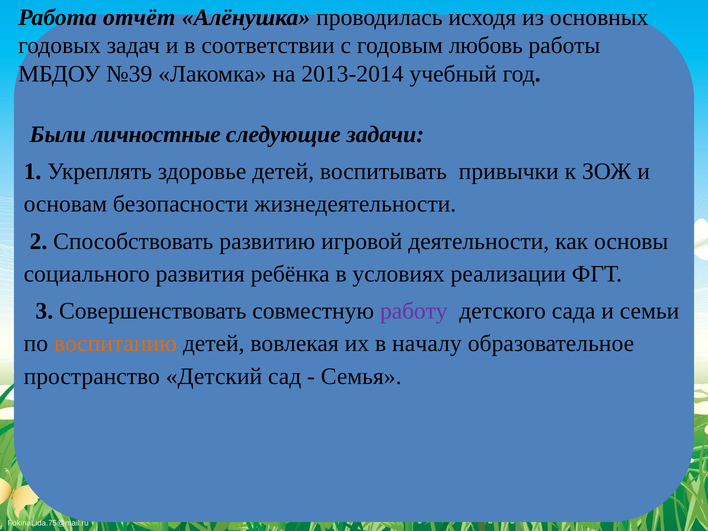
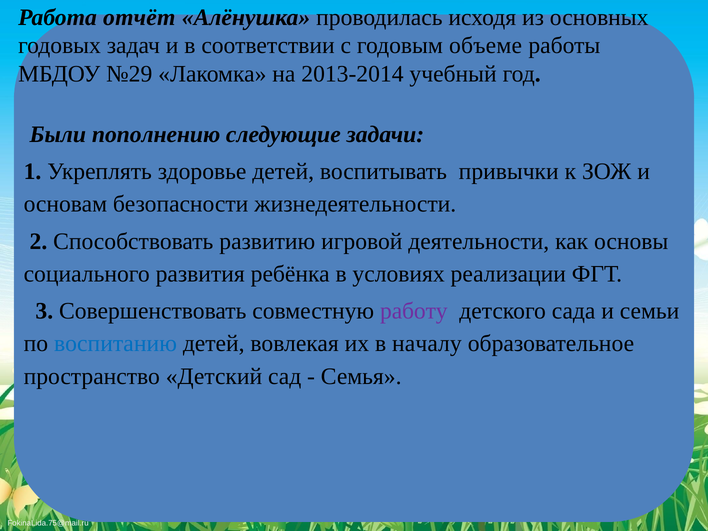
любовь: любовь -> объеме (486, 46)
№39: №39 -> №29 (129, 74)
личностные: личностные -> пополнению (156, 134)
воспитанию colour: orange -> blue (115, 344)
